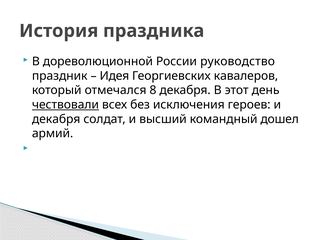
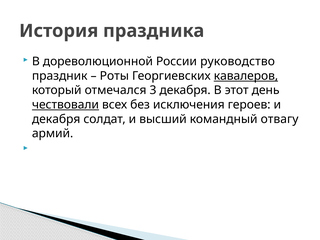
Идея: Идея -> Роты (114, 76)
кавалеров underline: none -> present (246, 76)
8: 8 -> 3 (153, 90)
дошел: дошел -> отвагу (280, 119)
